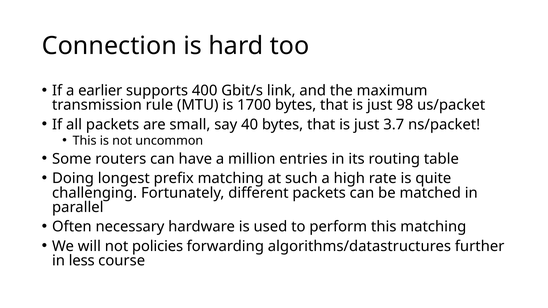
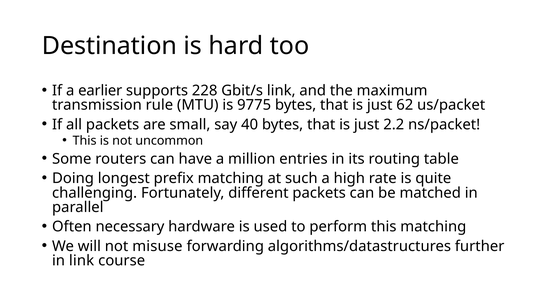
Connection: Connection -> Destination (109, 46)
400: 400 -> 228 (205, 91)
1700: 1700 -> 9775 (254, 105)
98: 98 -> 62 (405, 105)
3.7: 3.7 -> 2.2 (394, 125)
policies: policies -> misuse (157, 246)
in less: less -> link (82, 261)
